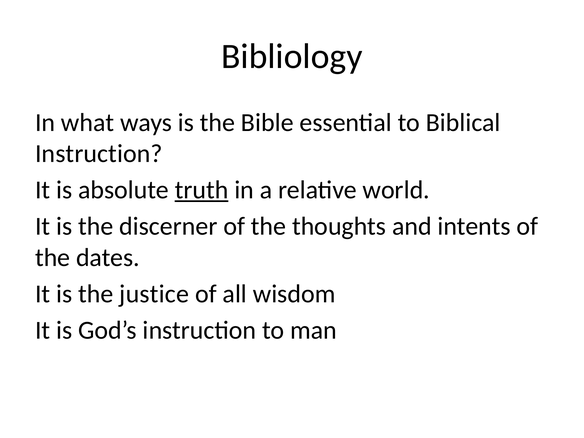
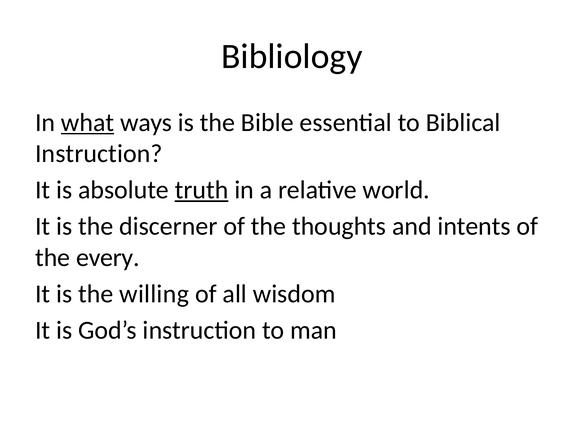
what underline: none -> present (88, 123)
dates: dates -> every (108, 258)
justice: justice -> willing (154, 294)
